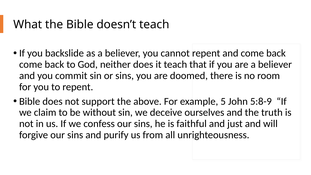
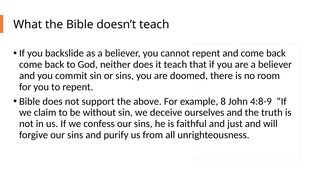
5: 5 -> 8 (223, 101)
5:8-9: 5:8-9 -> 4:8-9 (261, 101)
